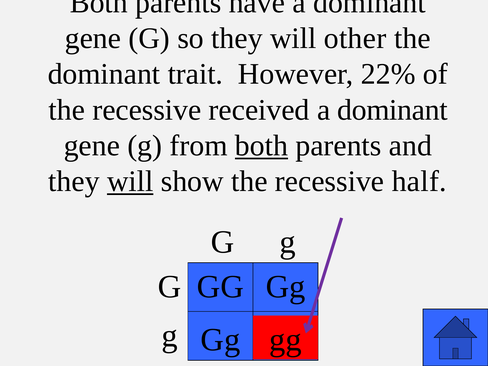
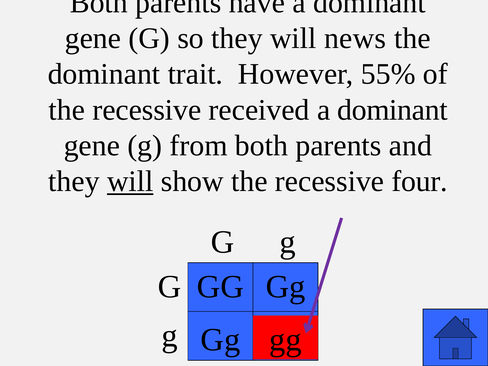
other: other -> news (355, 38)
22%: 22% -> 55% (388, 74)
both underline: present -> none (261, 146)
half: half -> four (420, 181)
